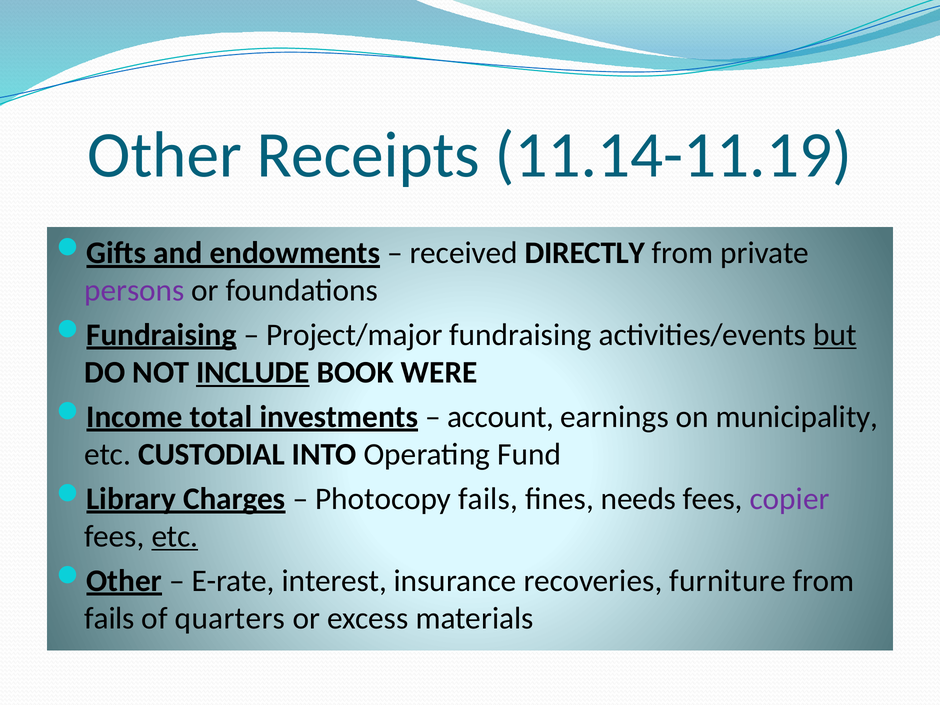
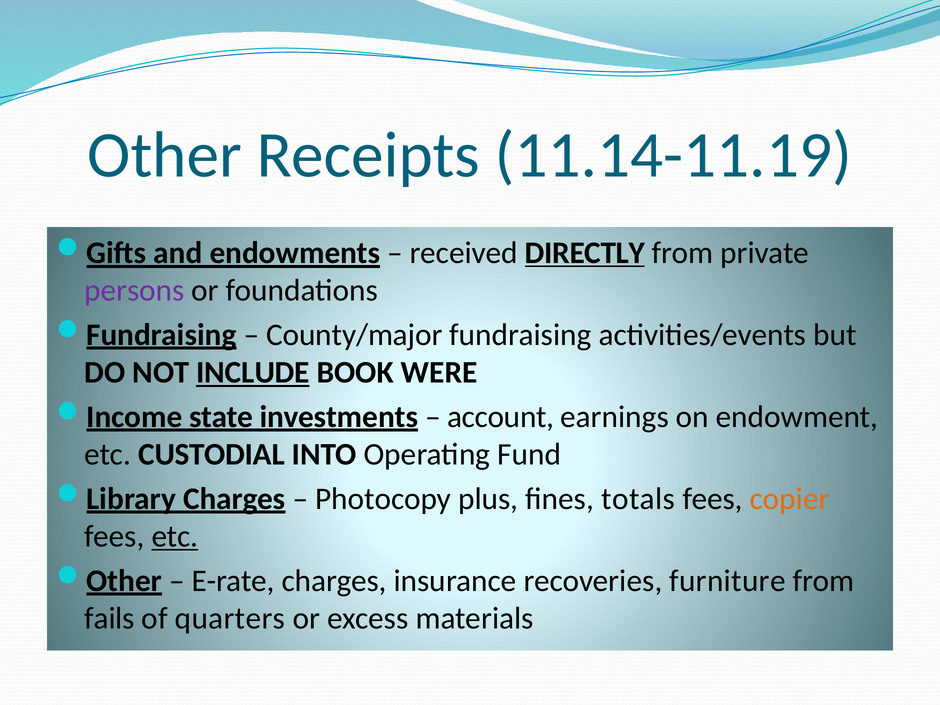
DIRECTLY underline: none -> present (585, 253)
Project/major: Project/major -> County/major (354, 335)
but underline: present -> none (835, 335)
total: total -> state (221, 417)
municipality: municipality -> endowment (797, 417)
Photocopy fails: fails -> plus (488, 499)
needs: needs -> totals (638, 499)
copier colour: purple -> orange (790, 499)
E-rate interest: interest -> charges (334, 581)
